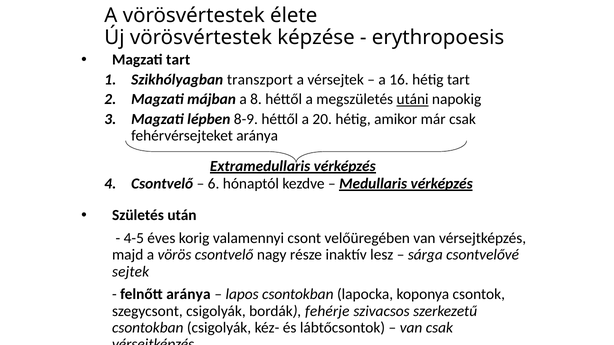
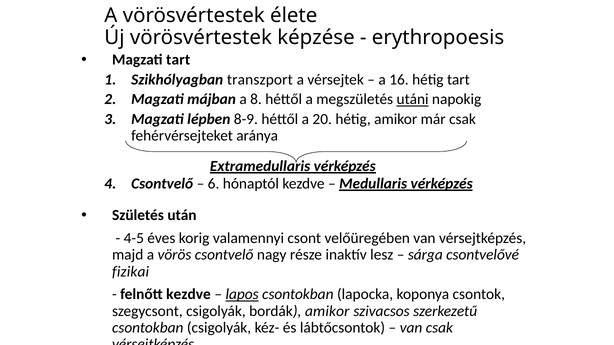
sejtek: sejtek -> fizikai (131, 272)
felnőtt aránya: aránya -> kezdve (189, 295)
lapos underline: none -> present (242, 295)
bordák fehérje: fehérje -> amikor (327, 311)
